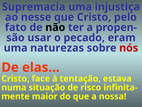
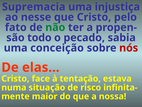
não colour: black -> green (55, 27)
usar: usar -> todo (39, 38)
eram: eram -> sabia (122, 38)
naturezas: naturezas -> conceição (57, 48)
